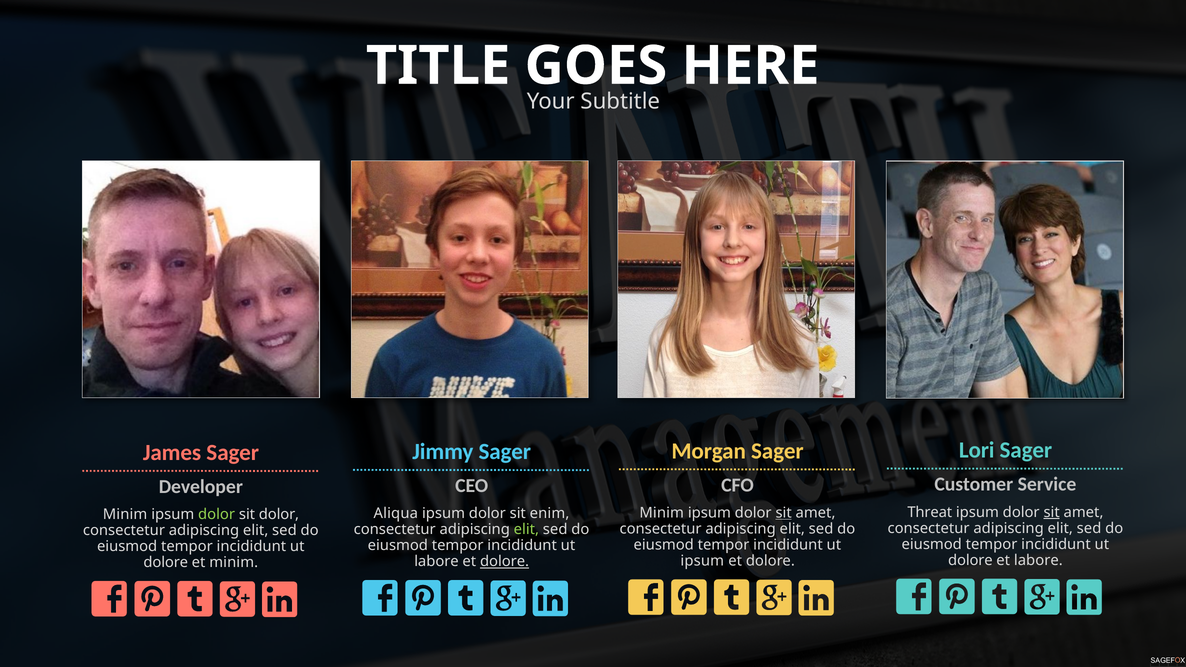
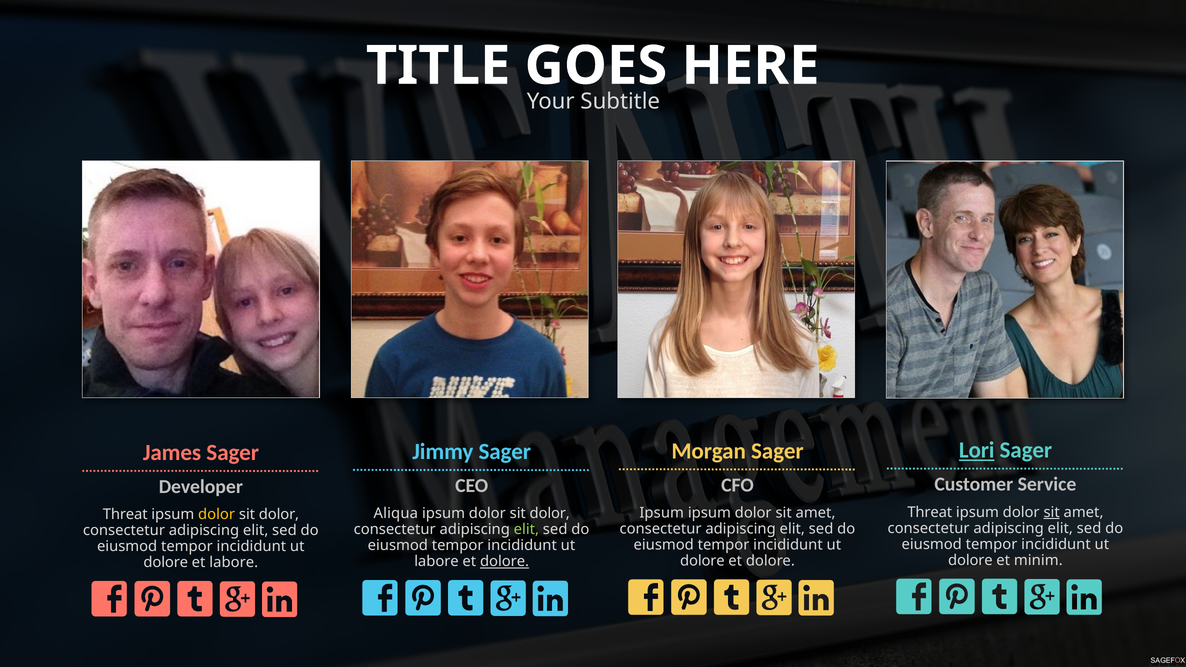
Lori underline: none -> present (977, 450)
Minim: Minim -> Ipsum (662, 513)
sit underline: present -> none (784, 513)
enim: enim -> dolor (550, 514)
Minim: Minim -> Threat (125, 515)
dolor colour: light green -> yellow (217, 515)
et labore: labore -> minim (1038, 560)
ipsum: ipsum -> dolore (702, 561)
et minim: minim -> labore (234, 563)
